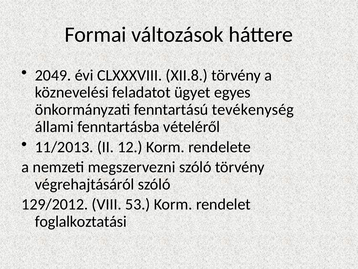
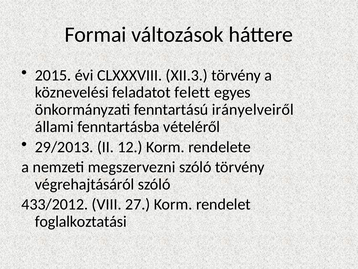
2049: 2049 -> 2015 (53, 75)
XII.8: XII.8 -> XII.3 (187, 75)
ügyet: ügyet -> felett (192, 92)
tevékenység: tevékenység -> irányelveiről (253, 109)
11/2013: 11/2013 -> 29/2013 (64, 147)
129/2012: 129/2012 -> 433/2012 (55, 204)
53: 53 -> 27 (138, 204)
